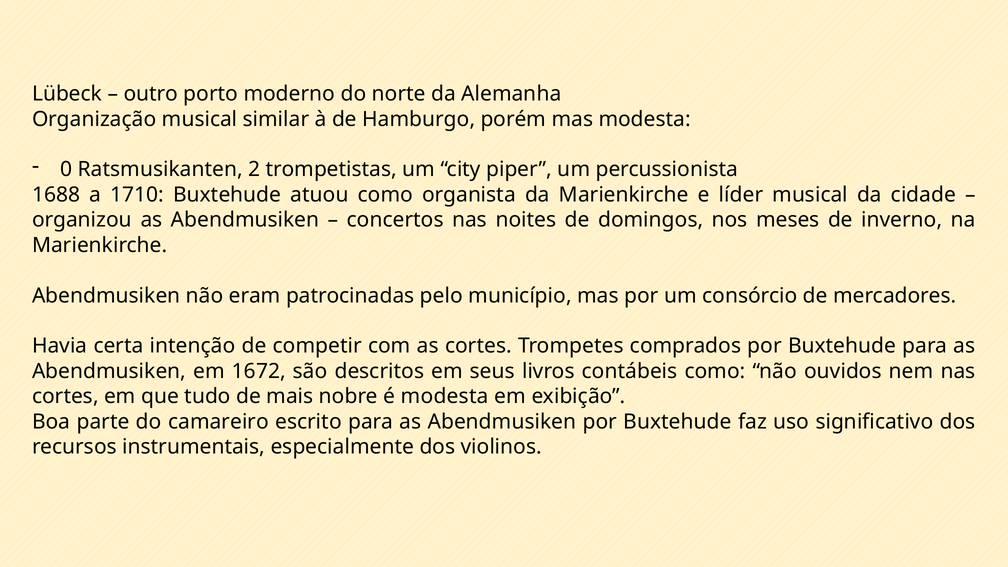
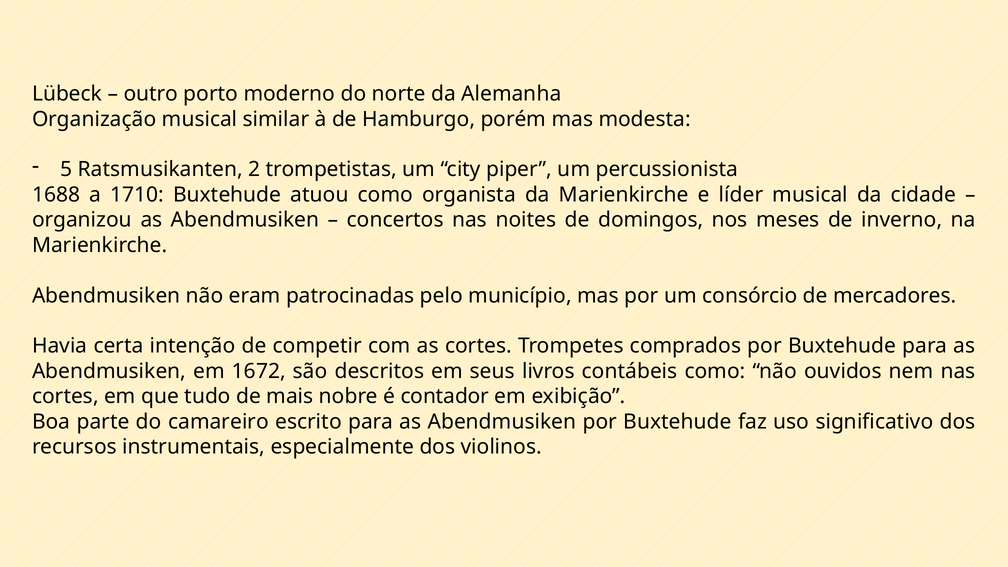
0: 0 -> 5 (66, 170)
é modesta: modesta -> contador (445, 396)
